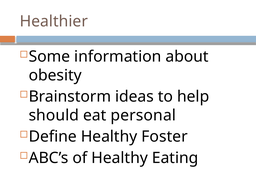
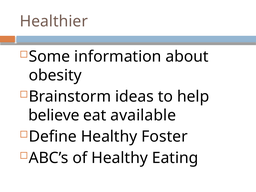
should: should -> believe (54, 115)
personal: personal -> available (143, 115)
